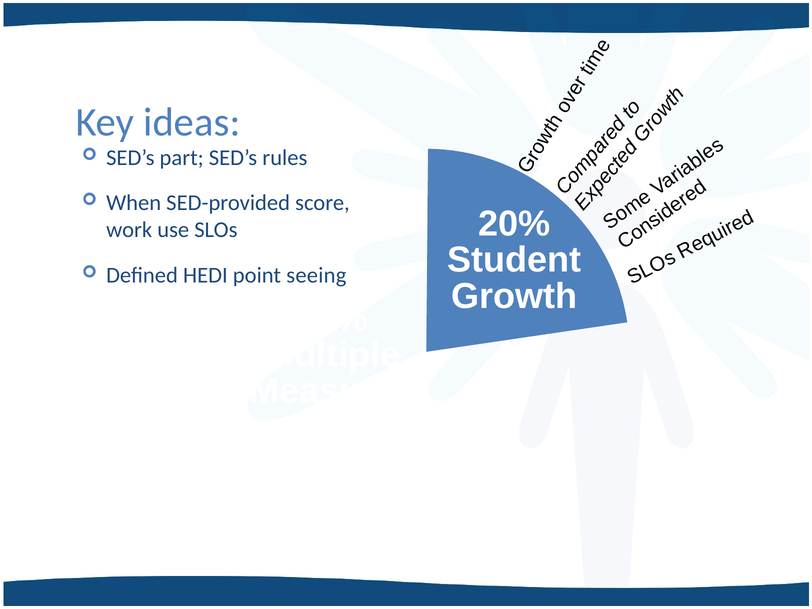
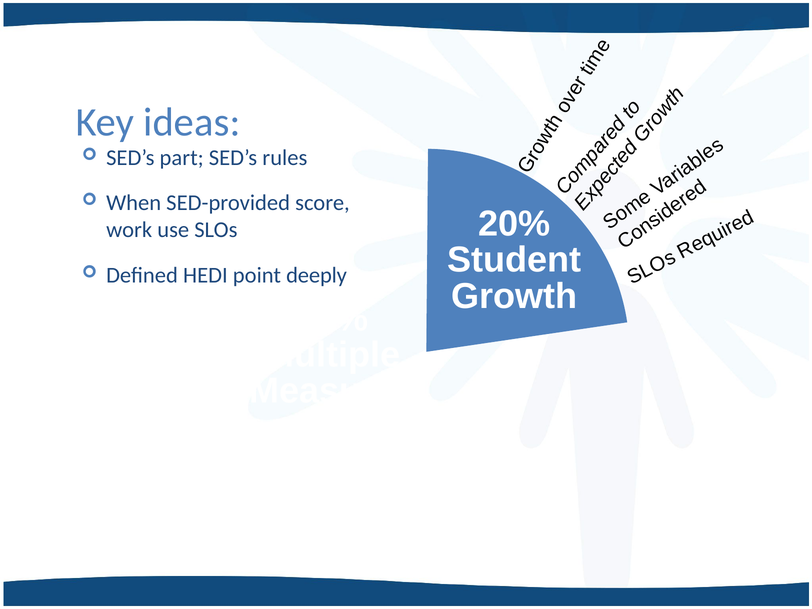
seeing: seeing -> deeply (317, 275)
